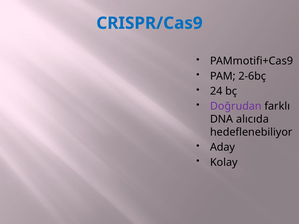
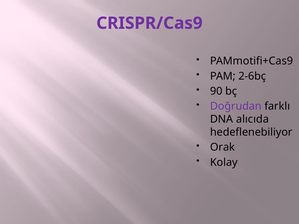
CRISPR/Cas9 colour: blue -> purple (149, 23)
24: 24 -> 90 (216, 91)
Aday: Aday -> Orak (222, 147)
